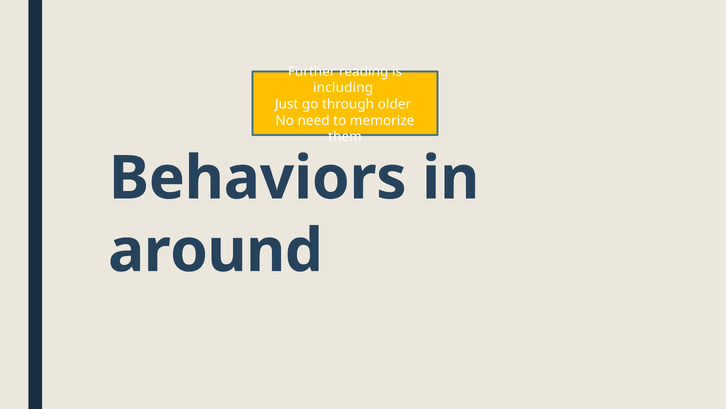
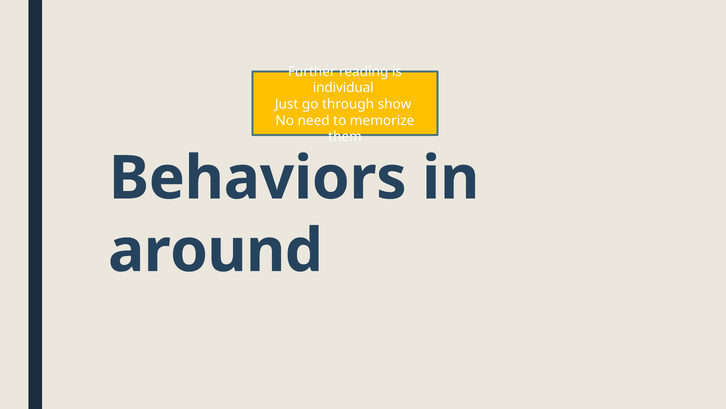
including: including -> individual (343, 88)
older: older -> show (395, 104)
